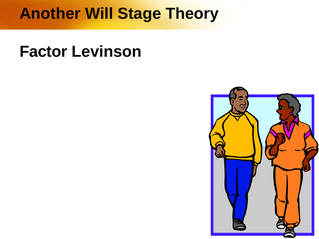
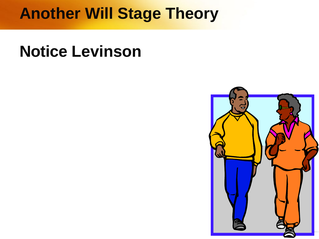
Factor: Factor -> Notice (43, 52)
